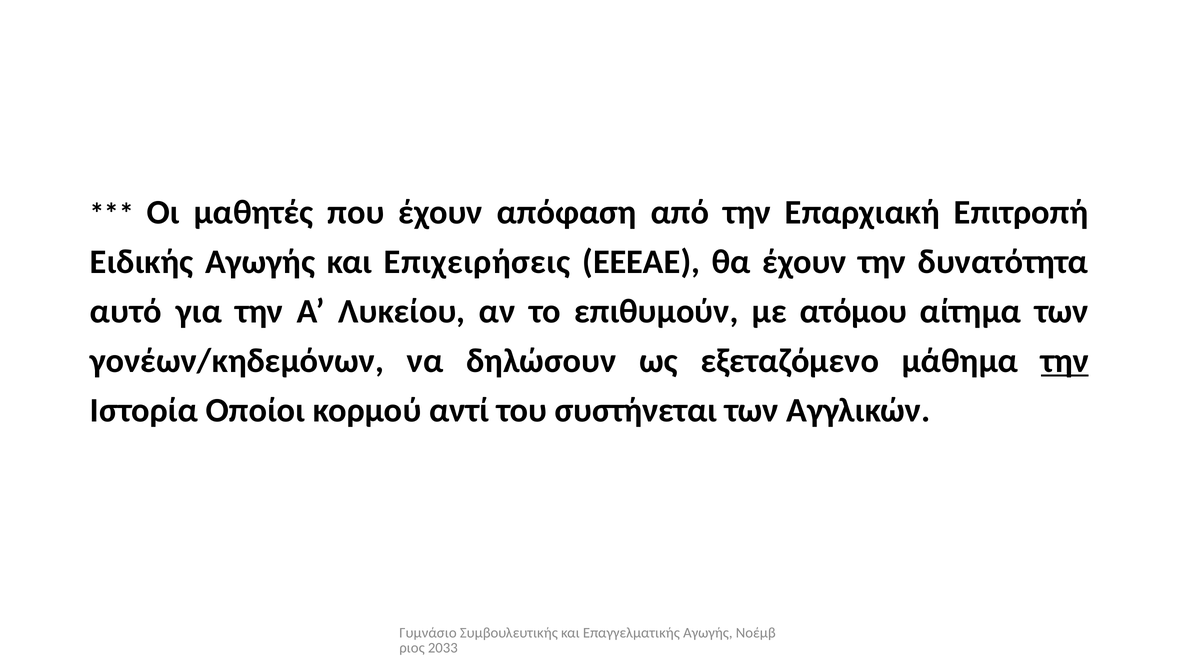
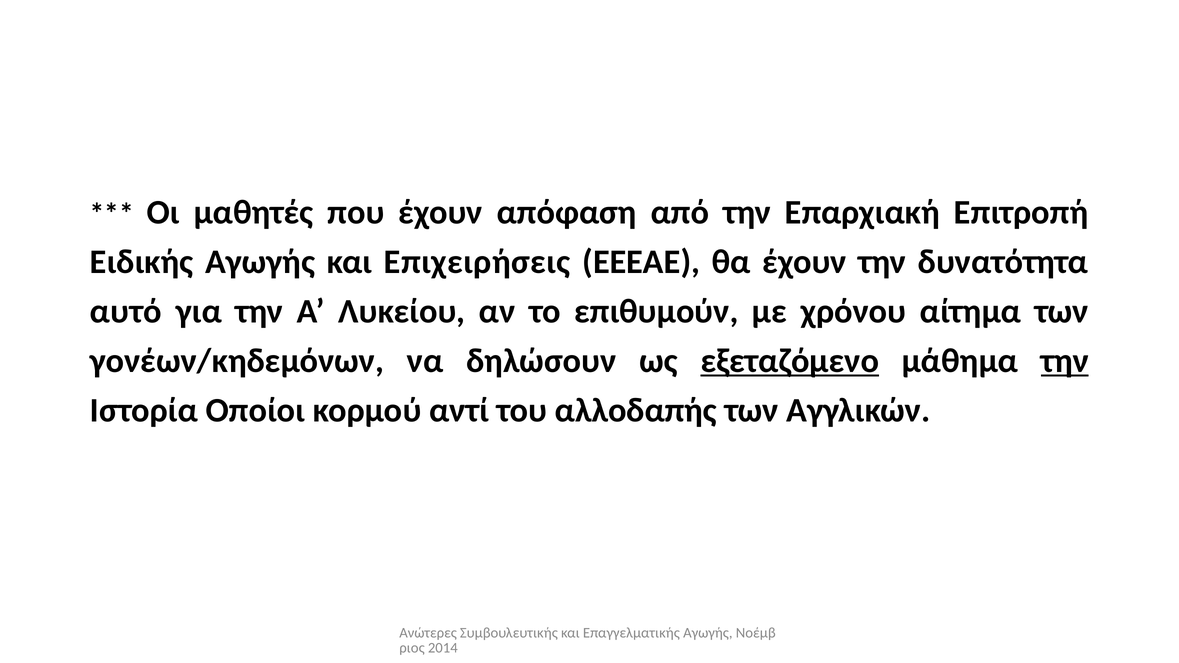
ατόμου: ατόμου -> χρόνου (853, 311)
εξεταζόμενο underline: none -> present (790, 361)
συστήνεται: συστήνεται -> αλλοδαπής (636, 410)
Γυμνάσιο: Γυμνάσιο -> Ανώτερες (428, 633)
2033: 2033 -> 2014 (443, 648)
